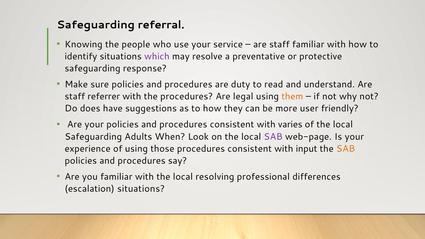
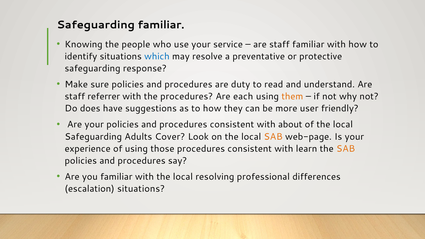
Safeguarding referral: referral -> familiar (161, 25)
which colour: purple -> blue (157, 56)
legal: legal -> each (243, 97)
varies: varies -> about (290, 125)
When: When -> Cover (170, 137)
SAB colour: purple -> orange (273, 137)
input: input -> learn (306, 149)
